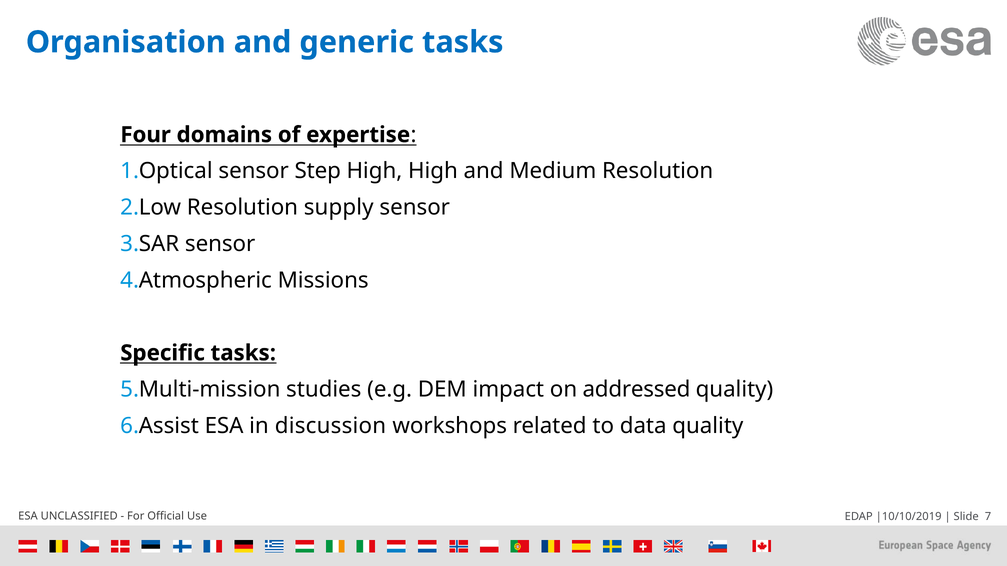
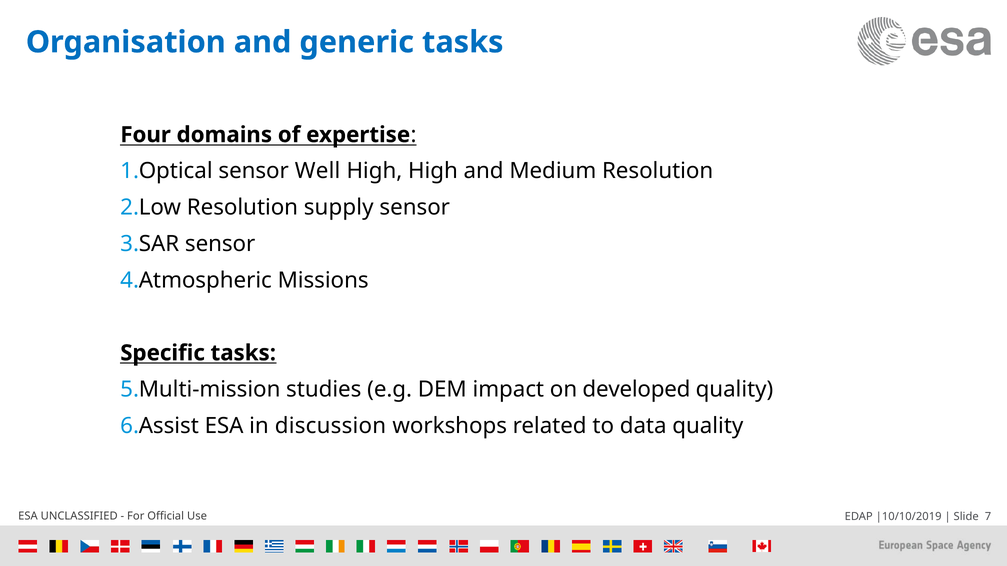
Step: Step -> Well (318, 171)
addressed: addressed -> developed (636, 390)
